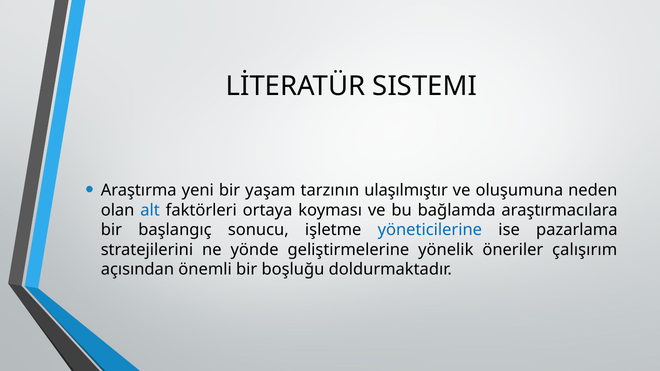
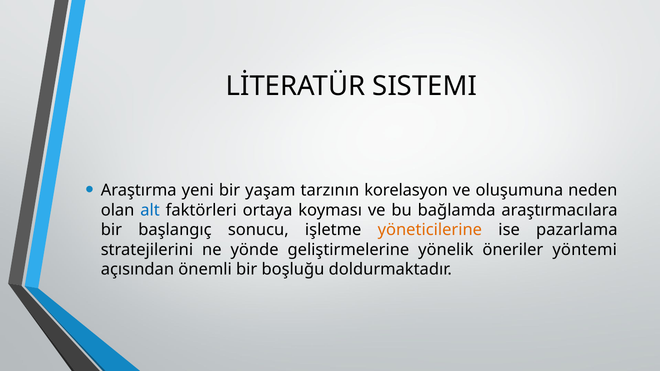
ulaşılmıştır: ulaşılmıştır -> korelasyon (406, 190)
yöneticilerine colour: blue -> orange (430, 230)
çalışırım: çalışırım -> yöntemi (585, 250)
